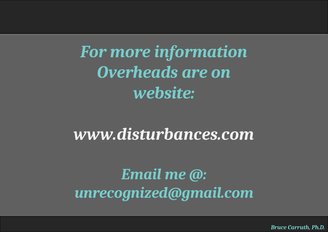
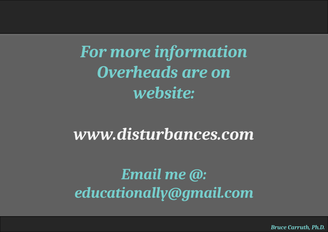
unrecognized@gmail.com: unrecognized@gmail.com -> educationally@gmail.com (164, 193)
